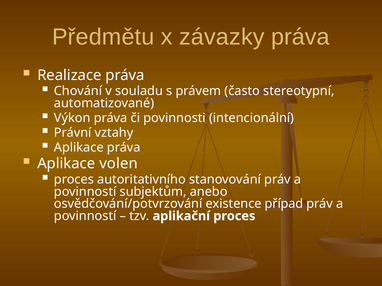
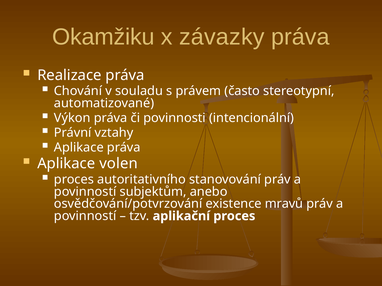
Předmětu: Předmětu -> Okamžiku (103, 37)
případ: případ -> mravů (284, 204)
